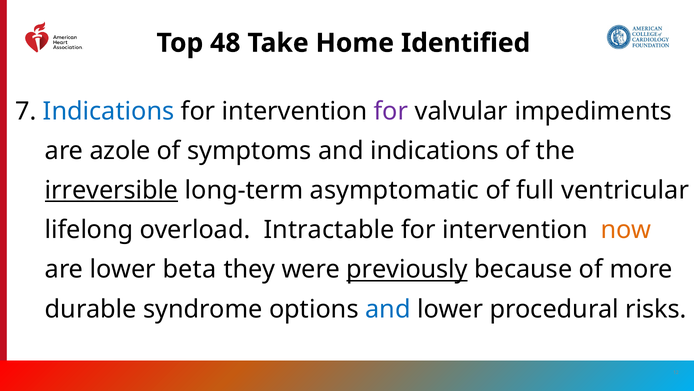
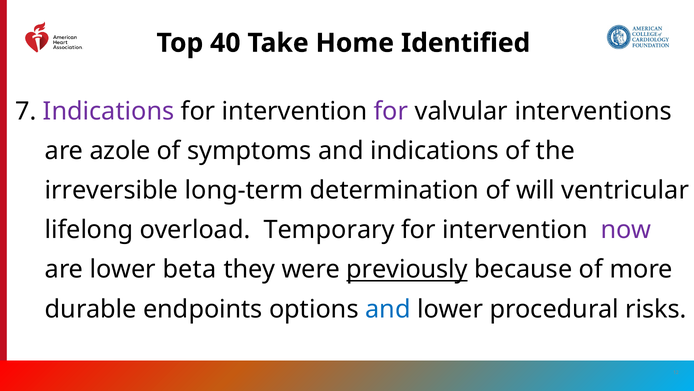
48: 48 -> 40 (225, 43)
Indications colour: blue -> purple (109, 111)
impediments: impediments -> interventions (593, 111)
irreversible underline: present -> none (112, 190)
asymptomatic: asymptomatic -> determination (394, 190)
full: full -> will (536, 190)
Intractable: Intractable -> Temporary (329, 230)
now colour: orange -> purple (626, 230)
syndrome: syndrome -> endpoints (203, 309)
